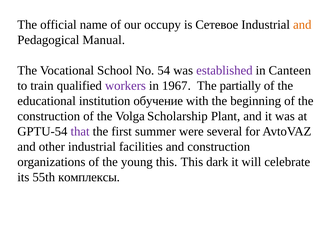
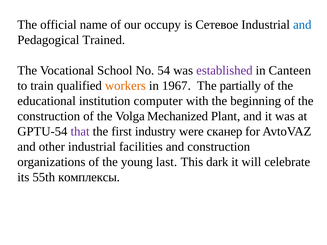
and colour: orange -> blue (302, 25)
Manual: Manual -> Trained (104, 40)
workers colour: purple -> orange (125, 86)
обучение: обучение -> computer (158, 101)
Scholarship: Scholarship -> Mechanized (178, 116)
summer: summer -> industry (155, 131)
several: several -> сканер (225, 131)
young this: this -> last (166, 162)
